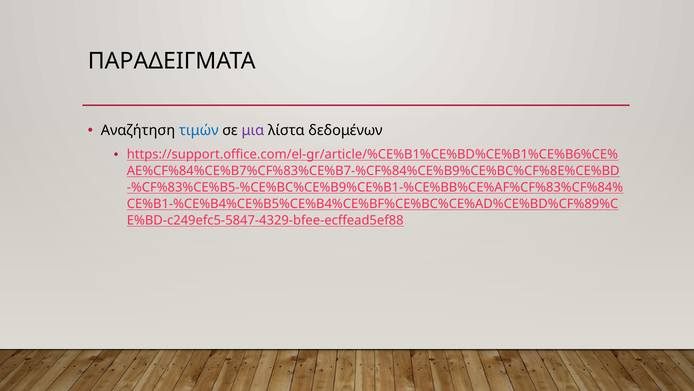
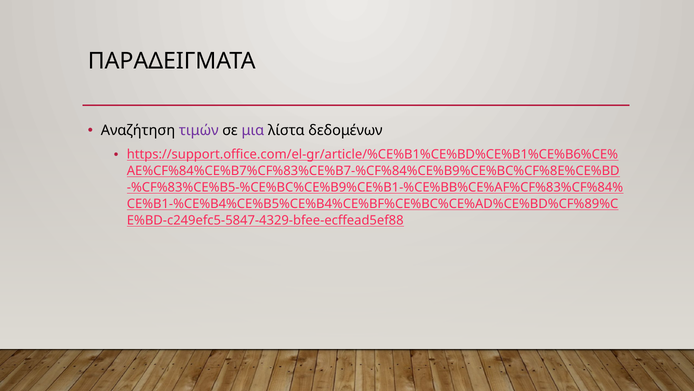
τιμών colour: blue -> purple (199, 130)
